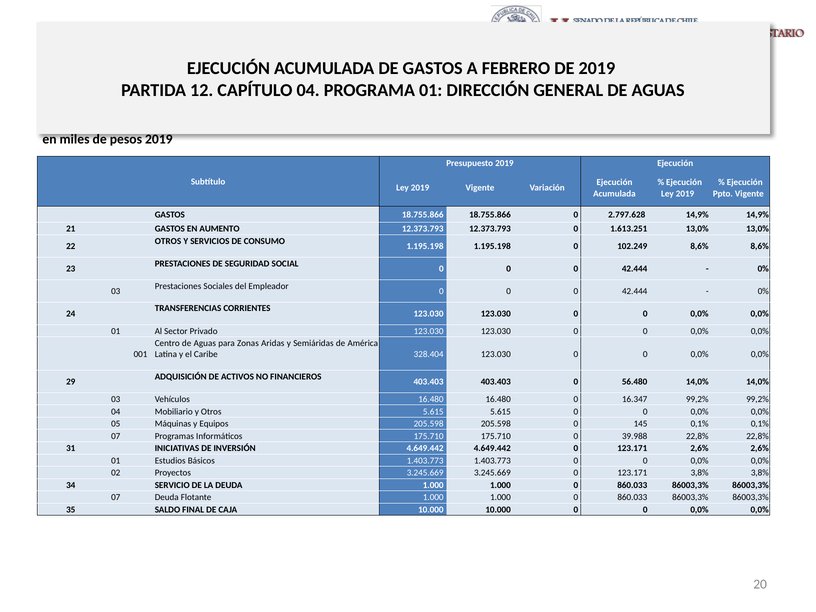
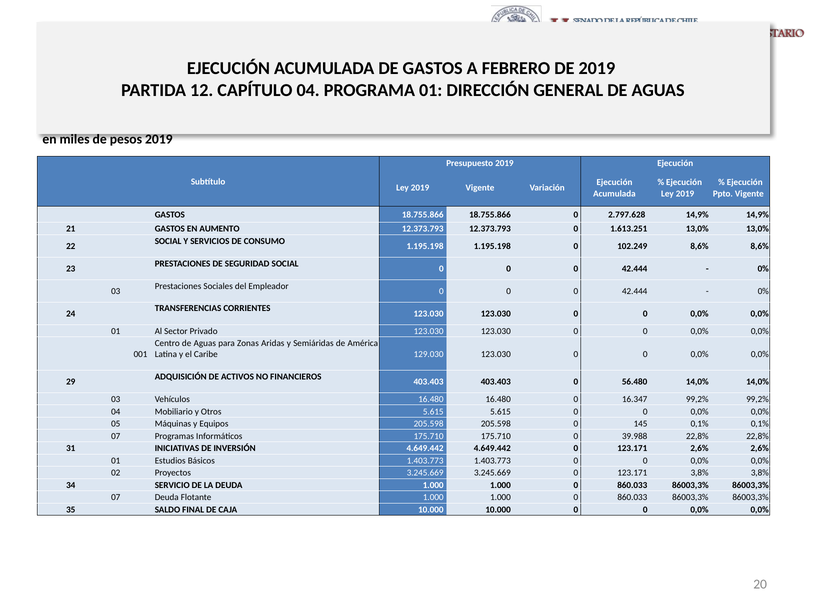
OTROS: OTROS -> SOCIAL (168, 241)
328.404: 328.404 -> 129.030 (429, 354)
